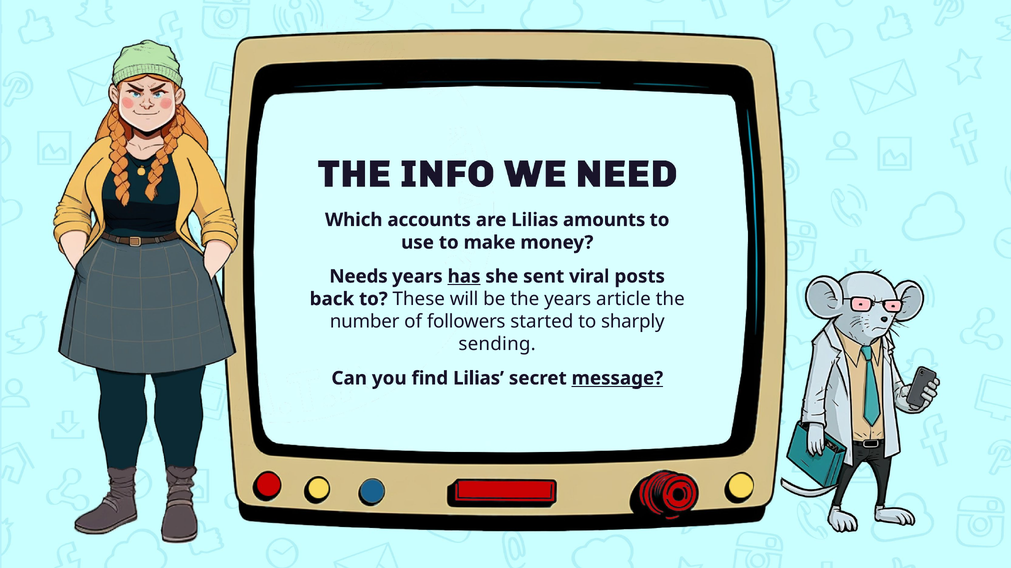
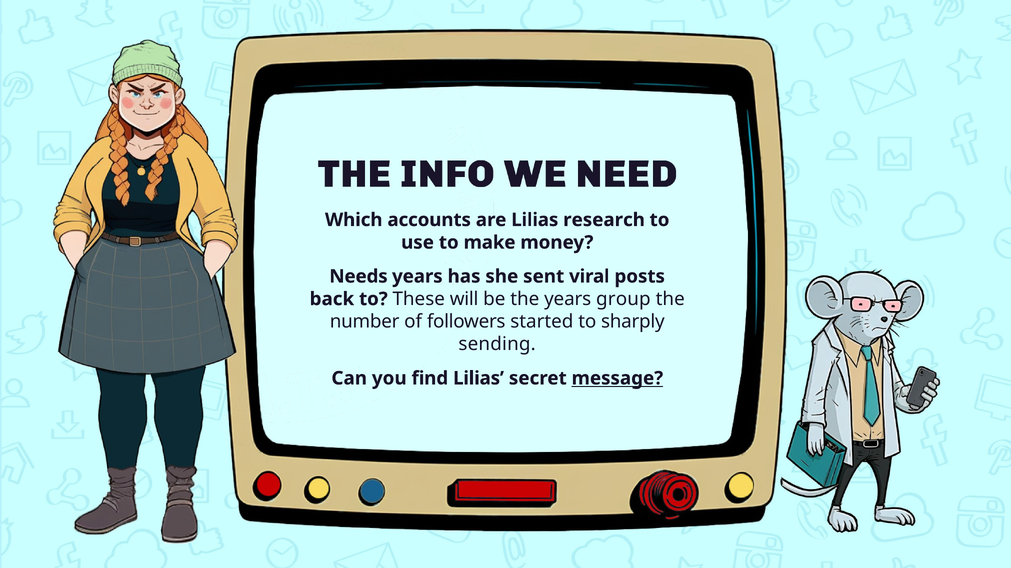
amounts: amounts -> research (604, 220)
has underline: present -> none (464, 277)
article: article -> group (623, 299)
